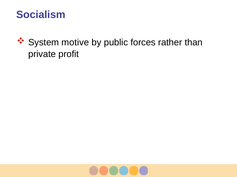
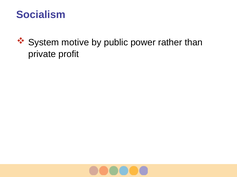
forces: forces -> power (143, 43)
